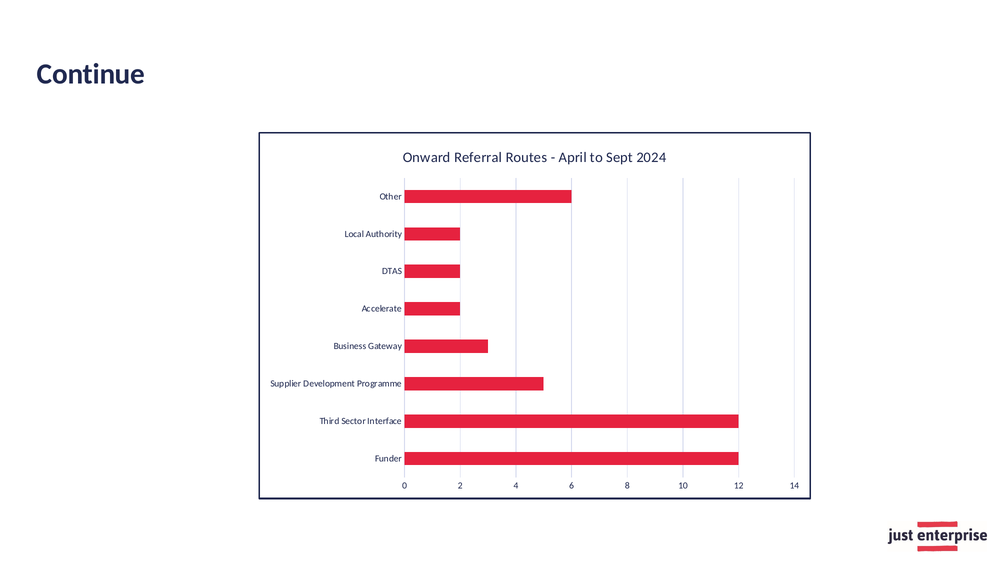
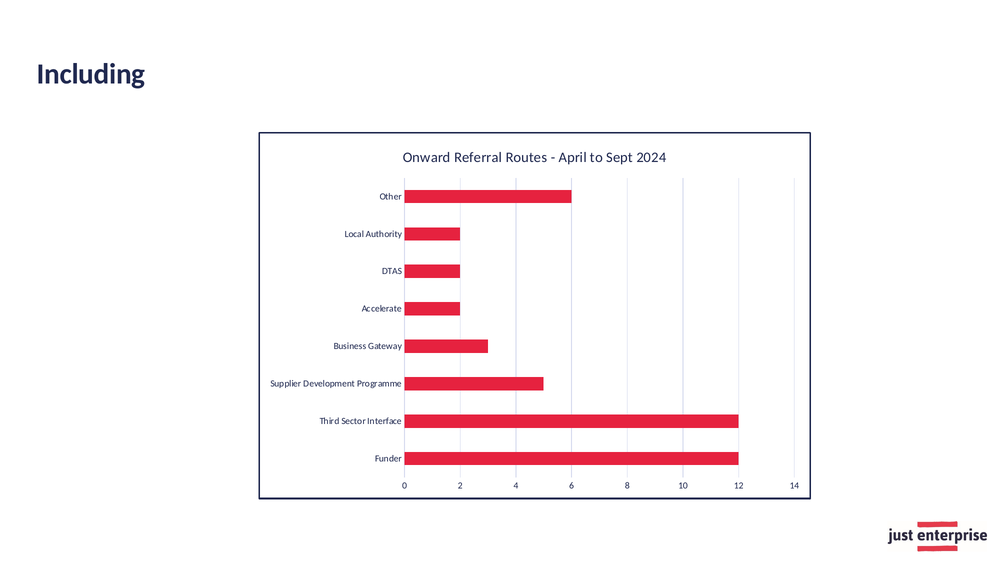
Continue: Continue -> Including (91, 74)
